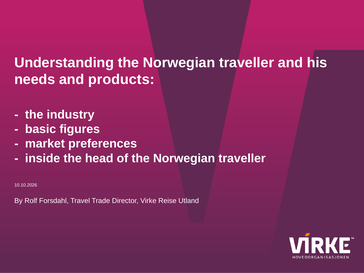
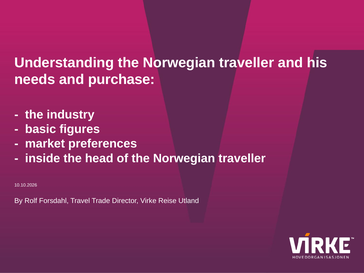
products: products -> purchase (122, 80)
